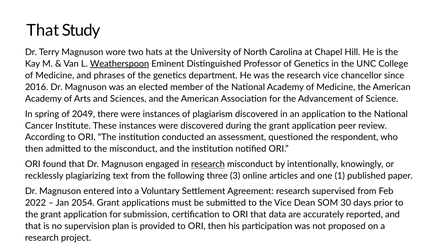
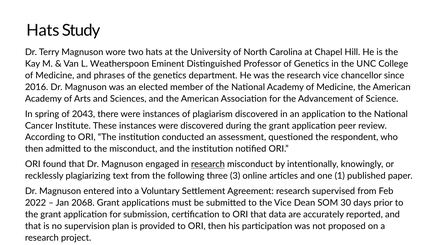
That: That -> Hats (43, 31)
Weatherspoon underline: present -> none (120, 64)
2049: 2049 -> 2043 (84, 114)
2054: 2054 -> 2068 (83, 203)
